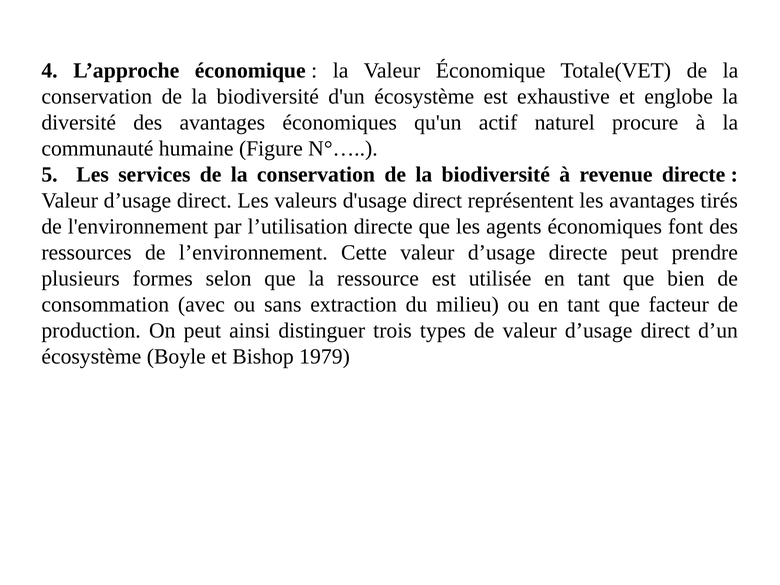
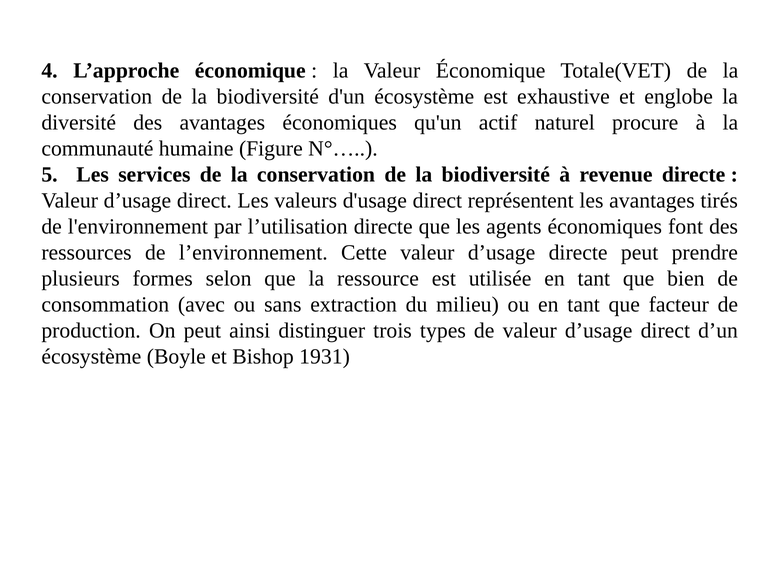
1979: 1979 -> 1931 (325, 357)
